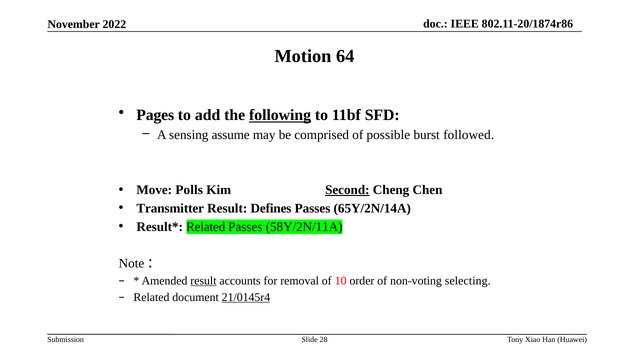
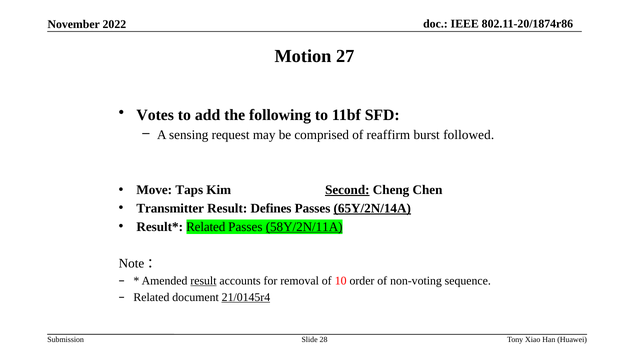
64: 64 -> 27 (345, 56)
Pages: Pages -> Votes (155, 115)
following underline: present -> none (280, 115)
assume: assume -> request (231, 135)
possible: possible -> reaffirm (388, 135)
Polls: Polls -> Taps (189, 190)
65Y/2N/14A underline: none -> present (372, 208)
58Y/2N/11A underline: none -> present (304, 227)
selecting: selecting -> sequence (468, 280)
